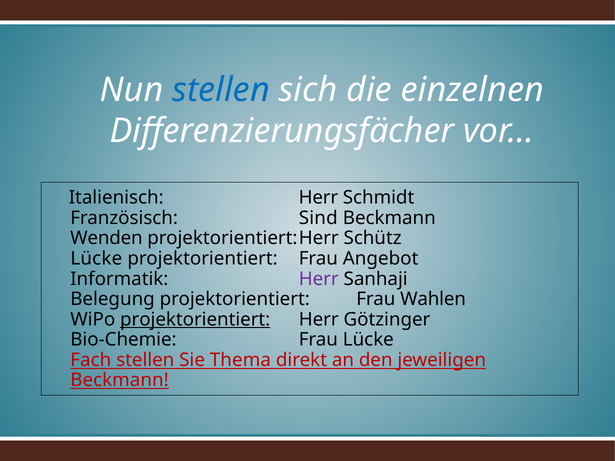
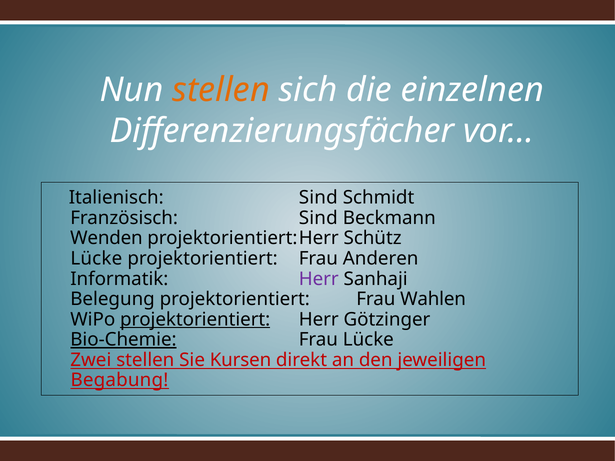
stellen colour: blue -> orange (221, 90)
Italienisch Herr: Herr -> Sind (318, 198)
Angebot: Angebot -> Anderen (381, 259)
Bio-Chemie underline: none -> present (123, 340)
Fach: Fach -> Zwei (91, 360)
Thema: Thema -> Kursen (241, 360)
Beckmann: Beckmann -> Begabung (119, 380)
